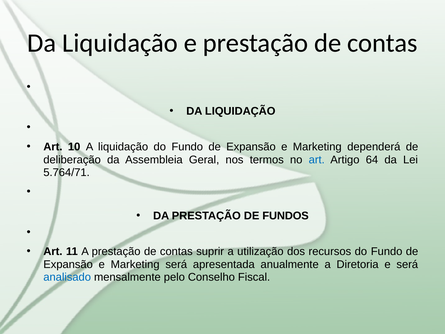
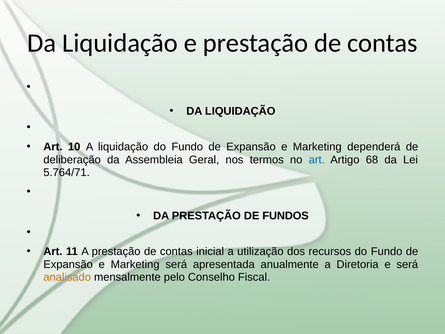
64: 64 -> 68 (372, 160)
suprir: suprir -> inicial (210, 251)
analisado colour: blue -> orange (67, 277)
